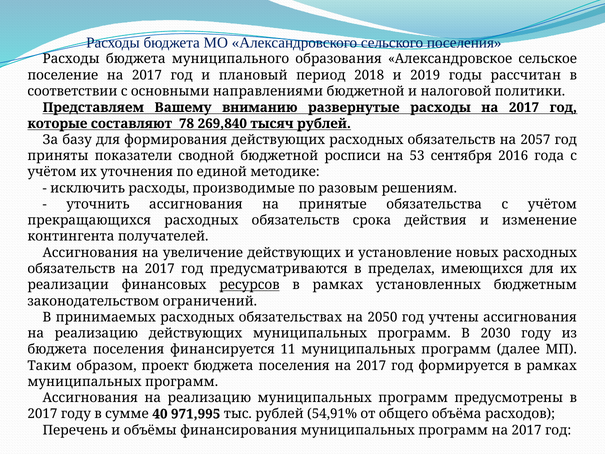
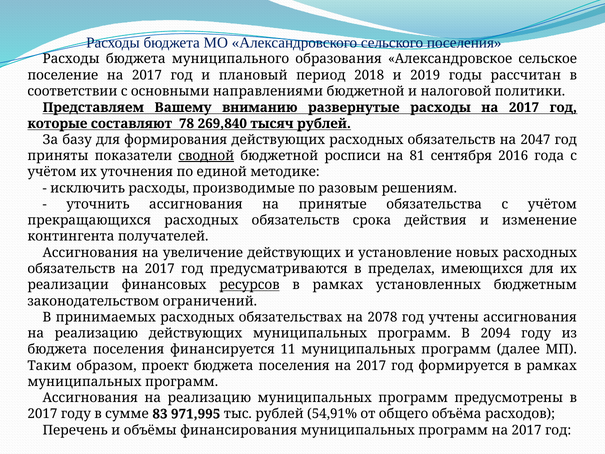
2057: 2057 -> 2047 (535, 140)
сводной underline: none -> present (206, 156)
53: 53 -> 81 (417, 156)
2050: 2050 -> 2078 (382, 317)
2030: 2030 -> 2094 (496, 333)
40: 40 -> 83 (160, 414)
